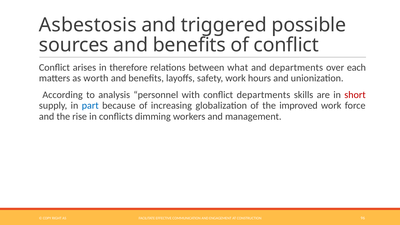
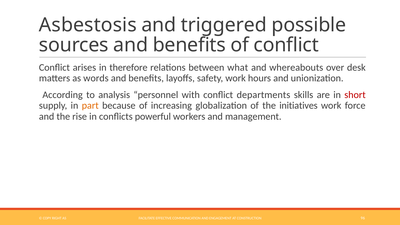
and departments: departments -> whereabouts (296, 67)
each: each -> desk (356, 67)
worth: worth -> words (96, 78)
part colour: blue -> orange (90, 106)
improved: improved -> initiatives (299, 106)
dimming: dimming -> powerful (153, 116)
